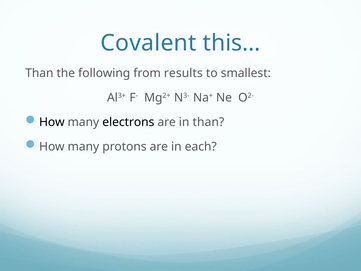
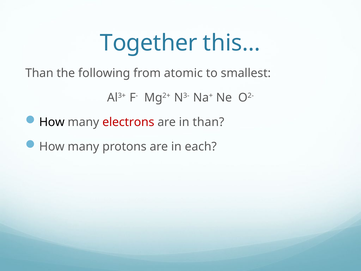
Covalent: Covalent -> Together (149, 43)
results: results -> atomic (183, 73)
electrons colour: black -> red (128, 122)
